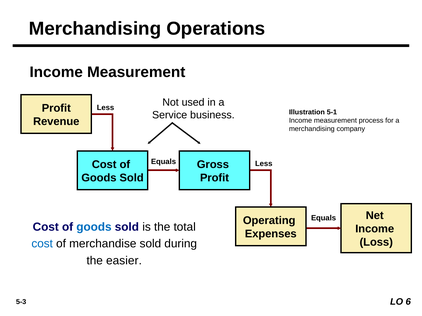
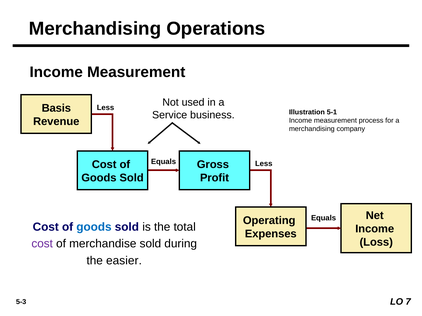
Profit: Profit -> Basis (56, 108)
cost colour: blue -> purple (42, 244)
6: 6 -> 7 (408, 302)
